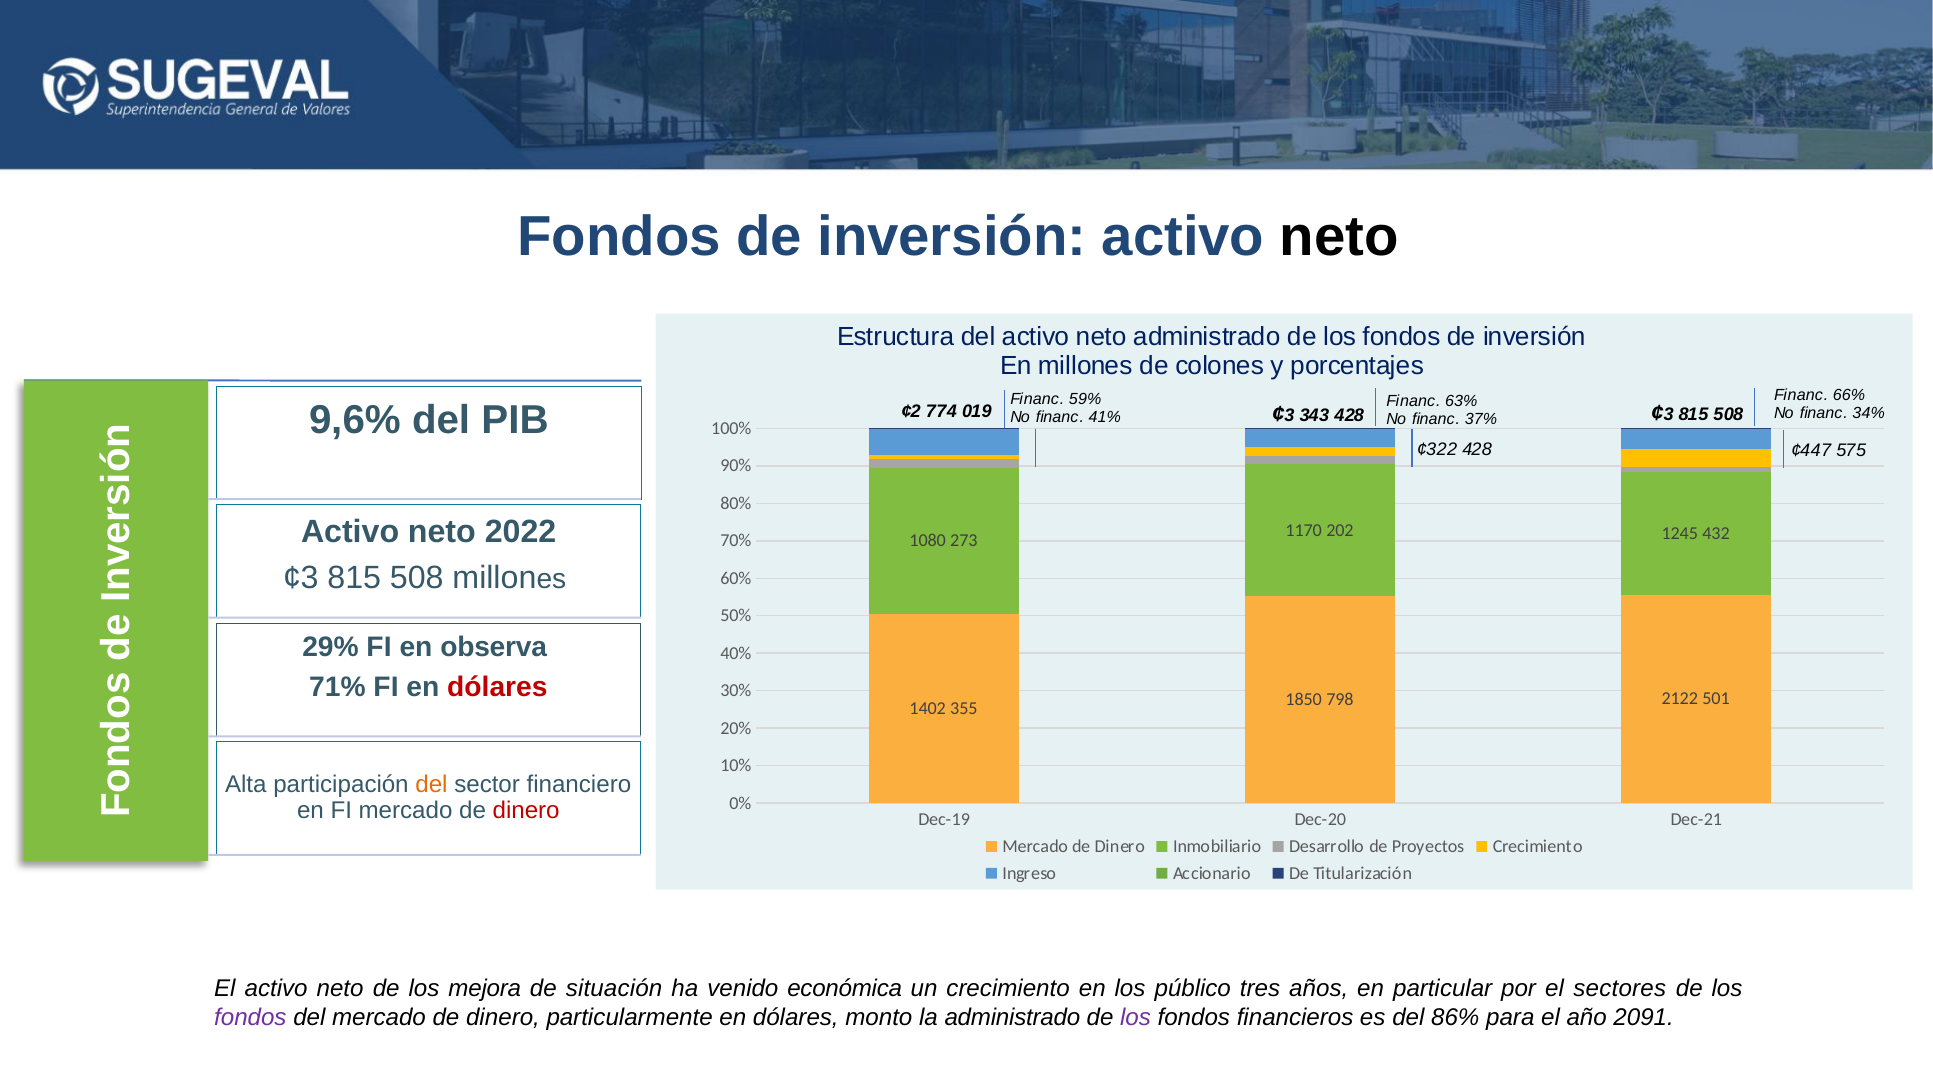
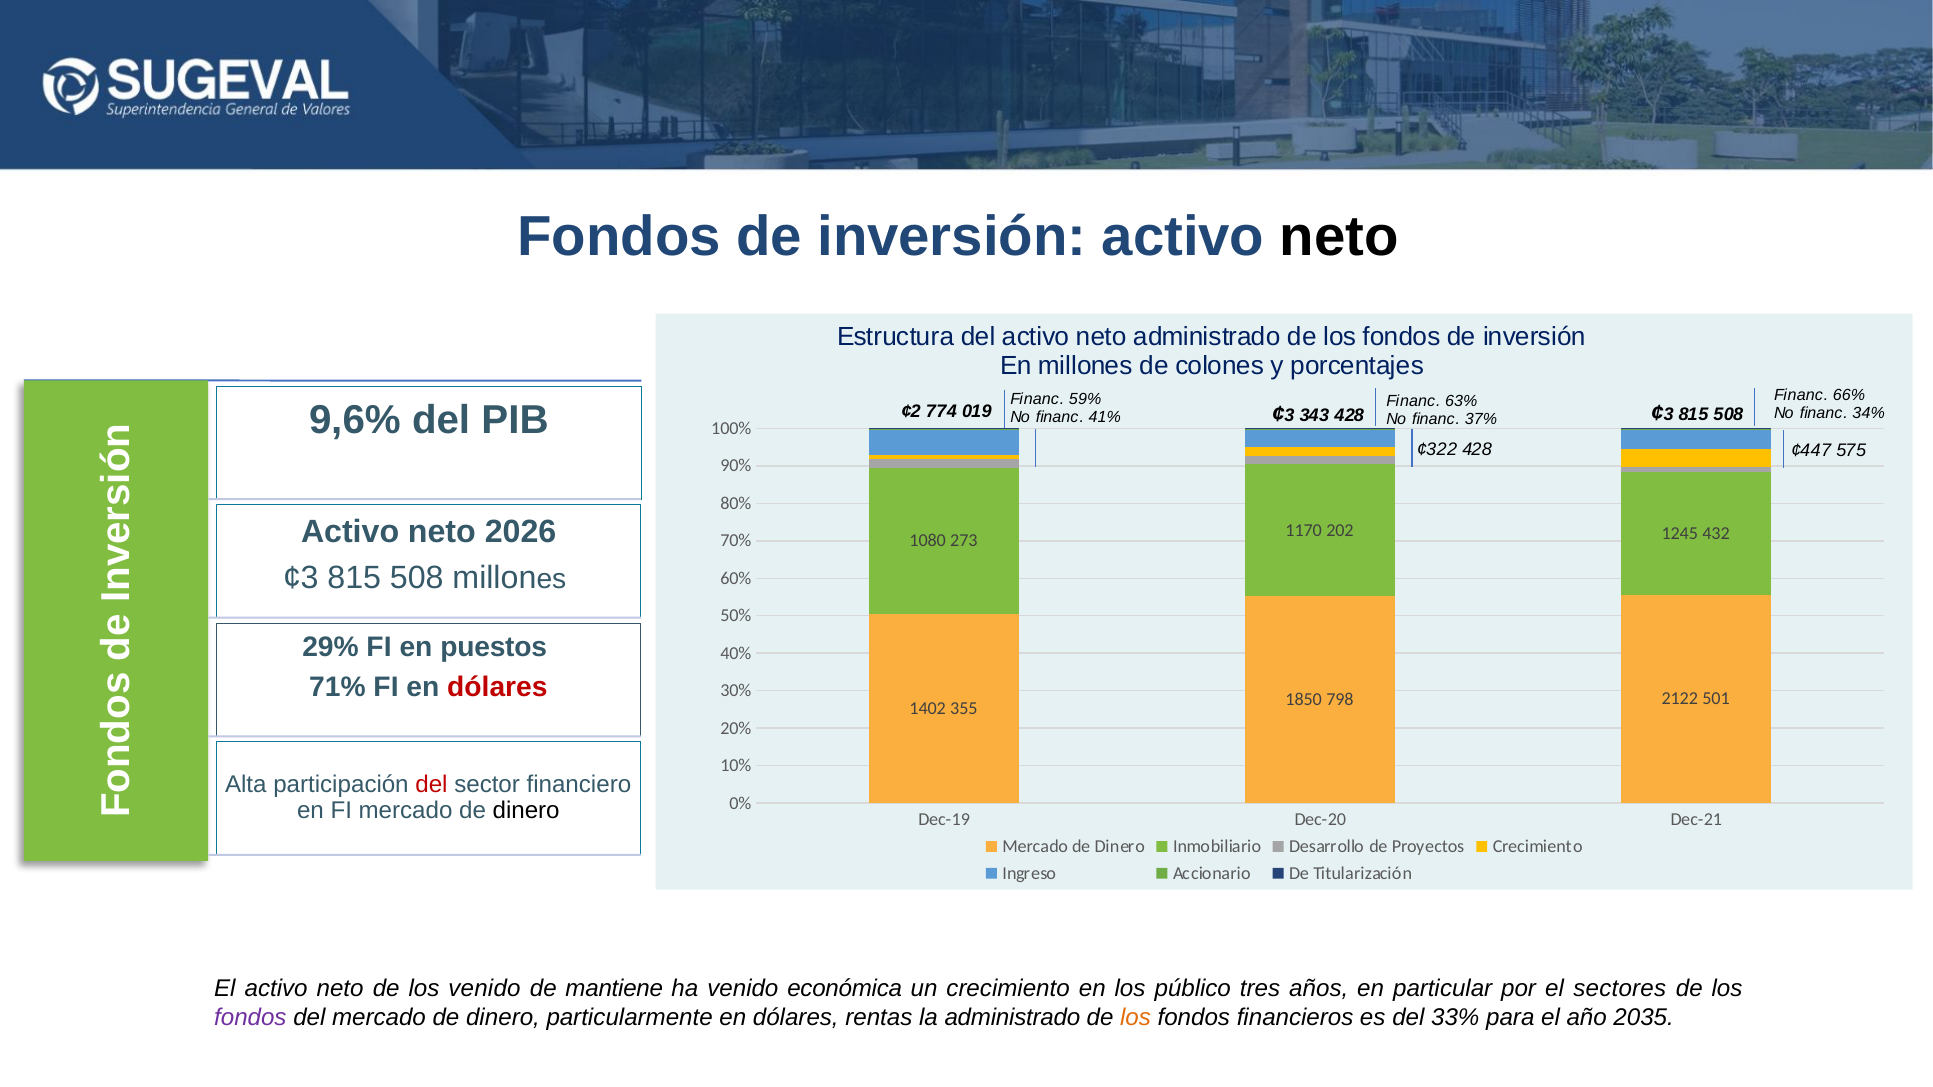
2022: 2022 -> 2026 (521, 532)
observa: observa -> puestos (494, 647)
del colour: orange -> red (432, 785)
dinero colour: red -> black (526, 811)
los mejora: mejora -> venido (485, 989)
situación: situación -> mantiene (614, 989)
monto: monto -> rentas (879, 1018)
los colour: purple -> orange (1136, 1018)
86%: 86% -> 33% (1455, 1018)
2091: 2091 -> 2035 (1644, 1018)
